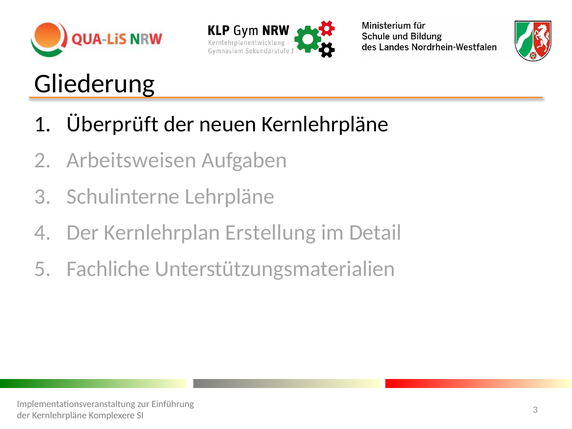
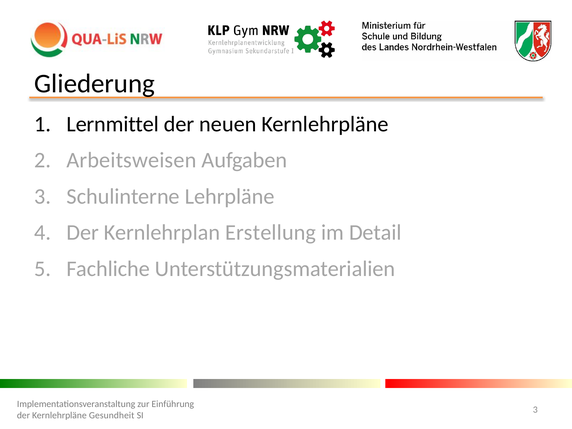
Überprüft: Überprüft -> Lernmittel (113, 124)
Komplexere: Komplexere -> Gesundheit (112, 415)
